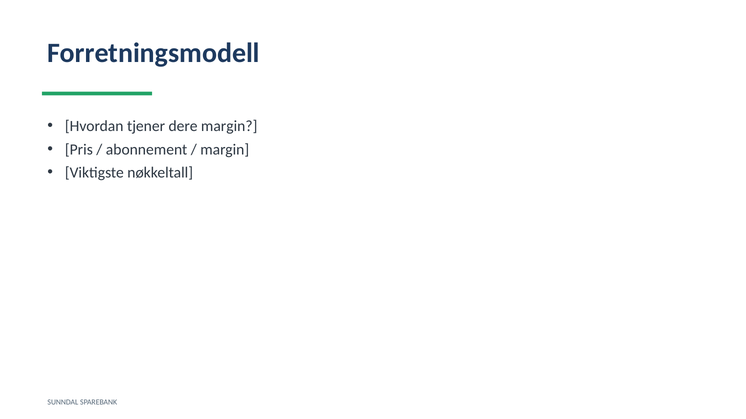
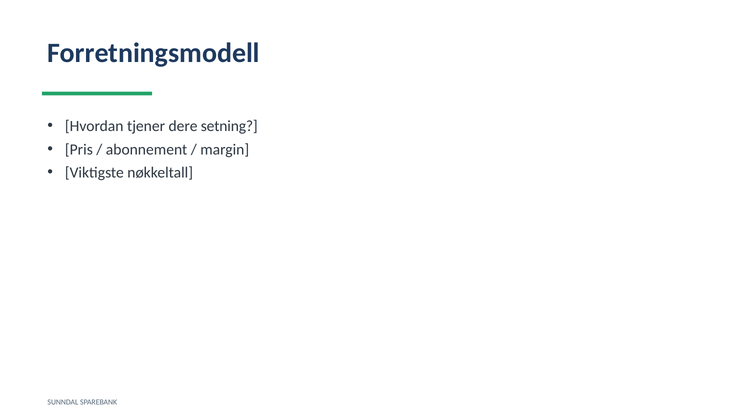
dere margin: margin -> setning (229, 126)
